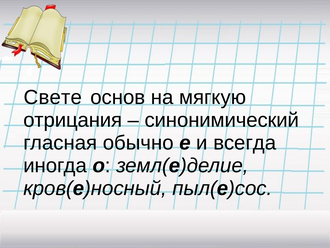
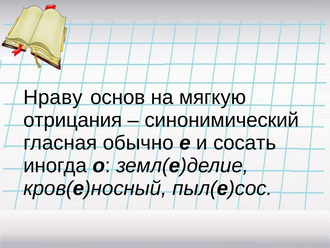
Свете: Свете -> Нраву (53, 97)
всегда: всегда -> сосать (245, 143)
